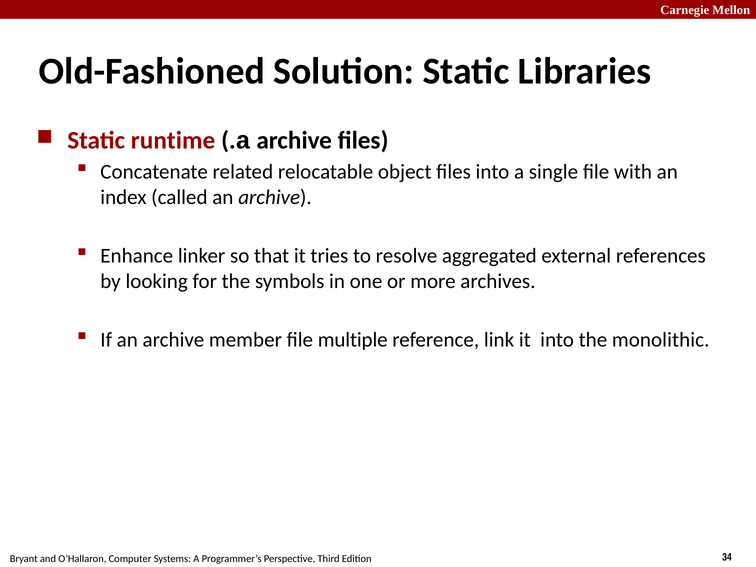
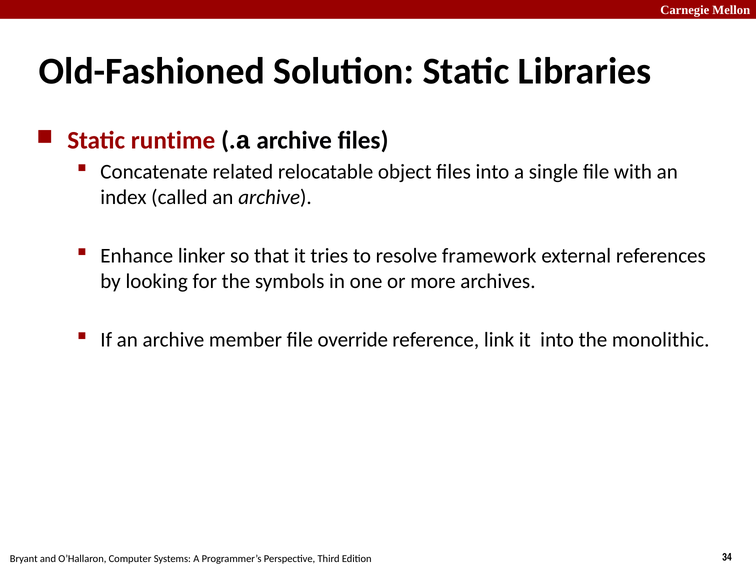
aggregated: aggregated -> framework (489, 256)
multiple: multiple -> override (353, 340)
